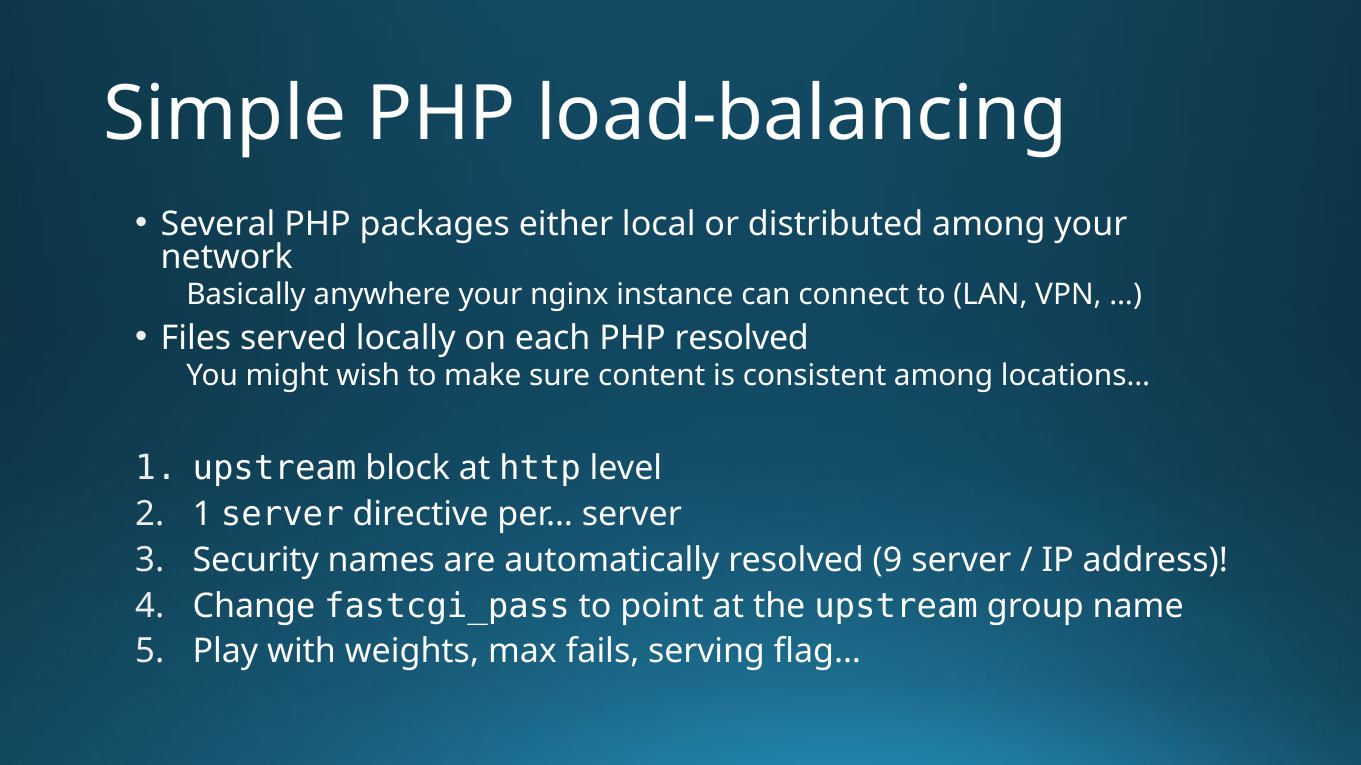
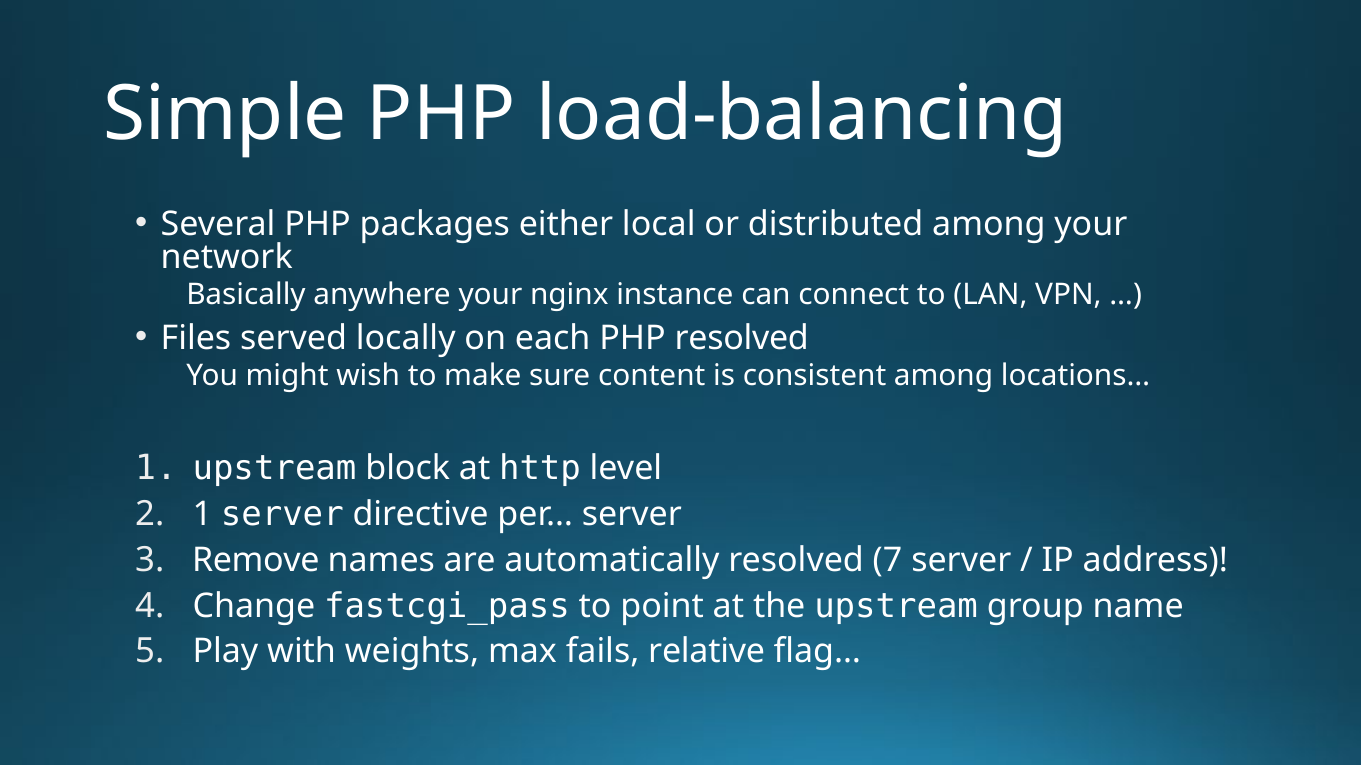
Security: Security -> Remove (256, 560)
9: 9 -> 7 (888, 560)
serving: serving -> relative (707, 652)
